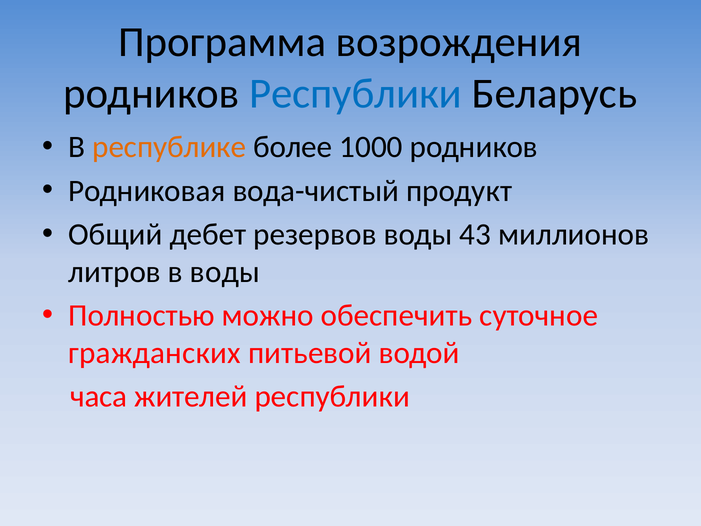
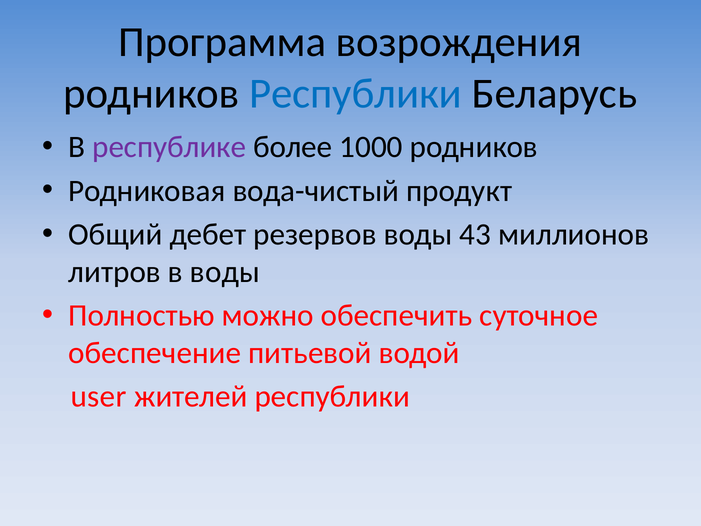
республике colour: orange -> purple (169, 147)
гражданских: гражданских -> обеспечение (155, 353)
часа: часа -> user (99, 396)
